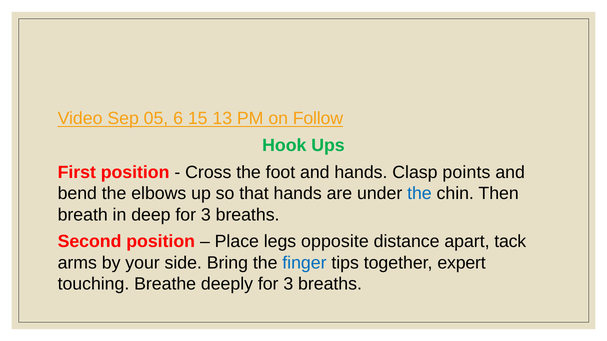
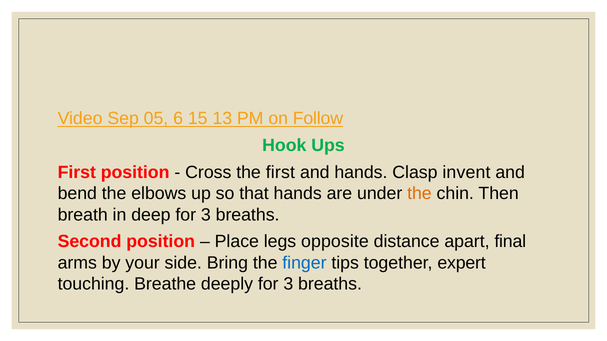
the foot: foot -> first (280, 173)
points: points -> invent (466, 173)
the colour: blue -> orange (419, 194)
tack: tack -> final (510, 242)
